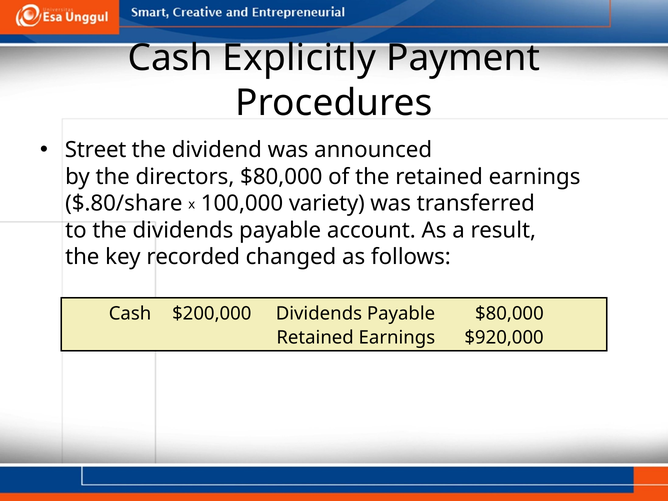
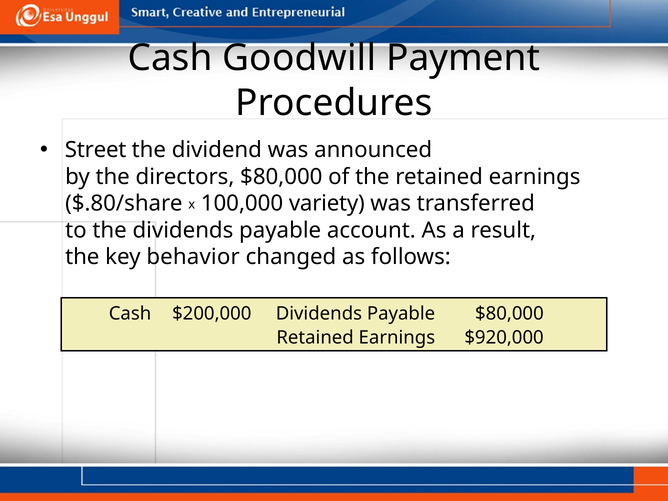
Explicitly: Explicitly -> Goodwill (299, 58)
recorded: recorded -> behavior (193, 257)
